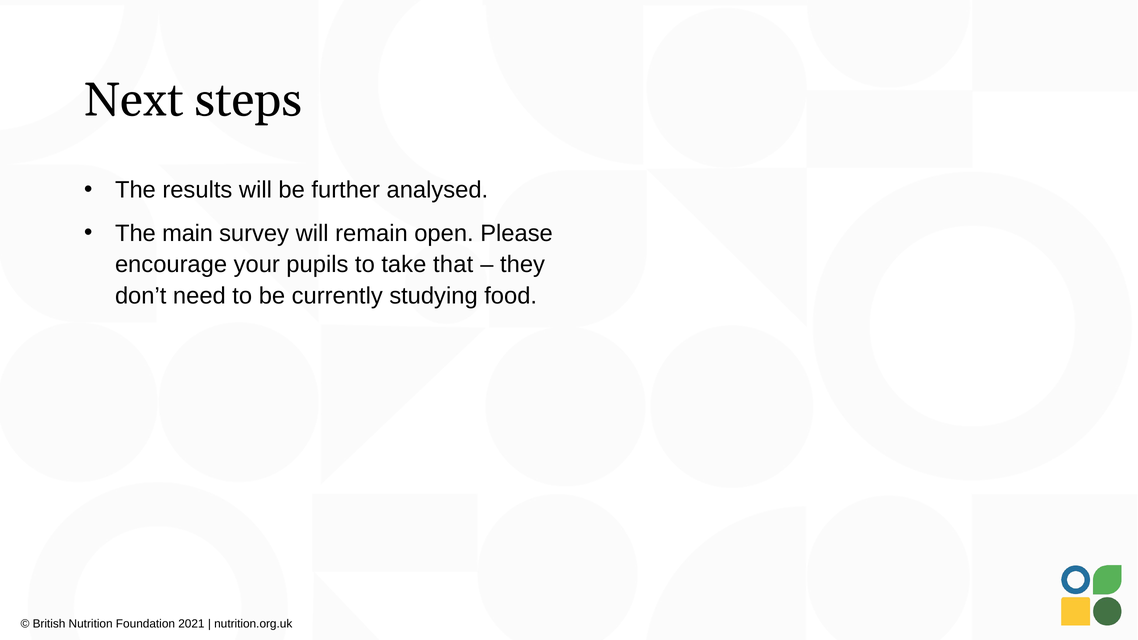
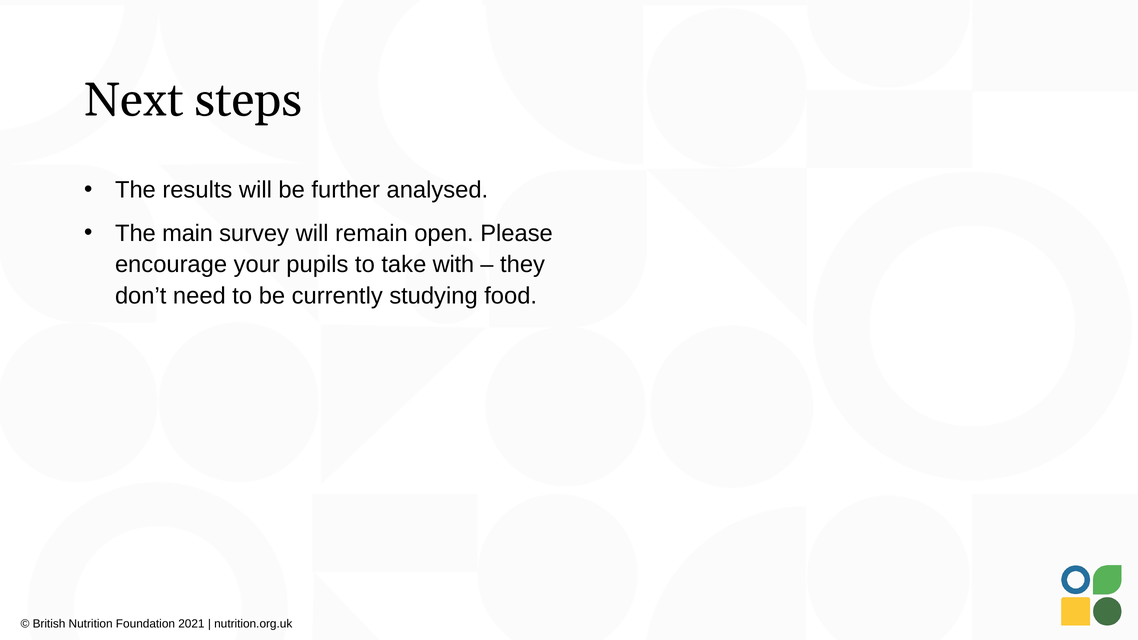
that: that -> with (453, 265)
